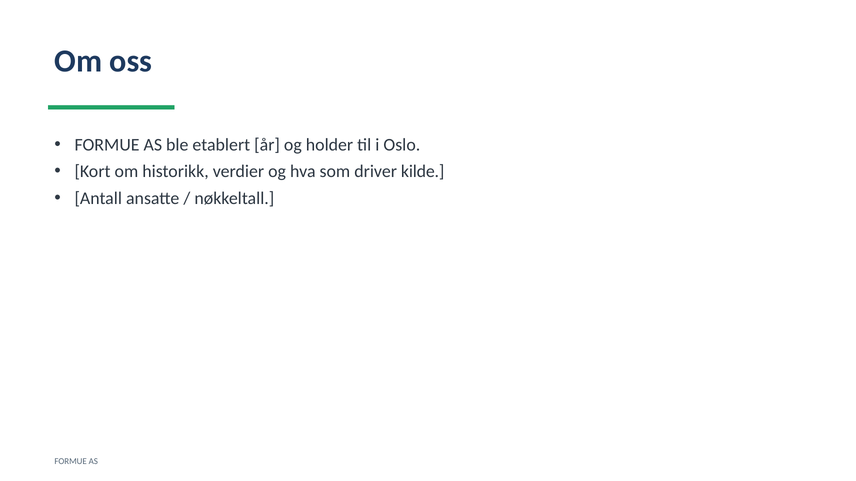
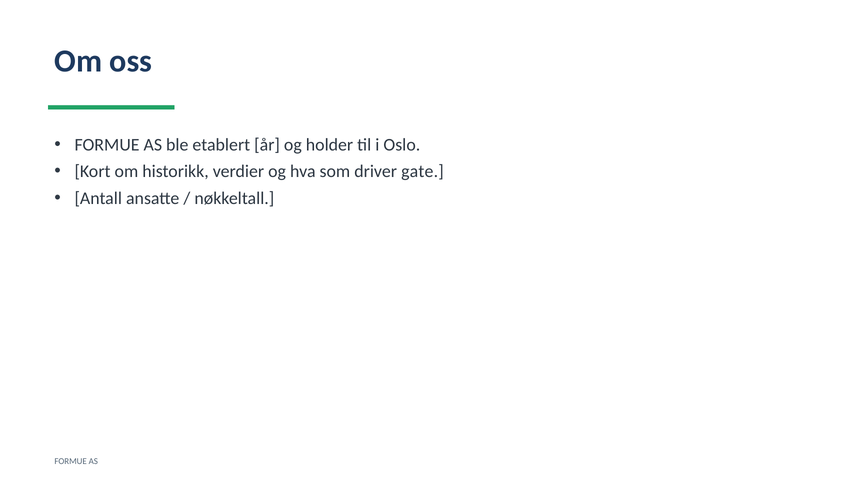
kilde: kilde -> gate (422, 172)
